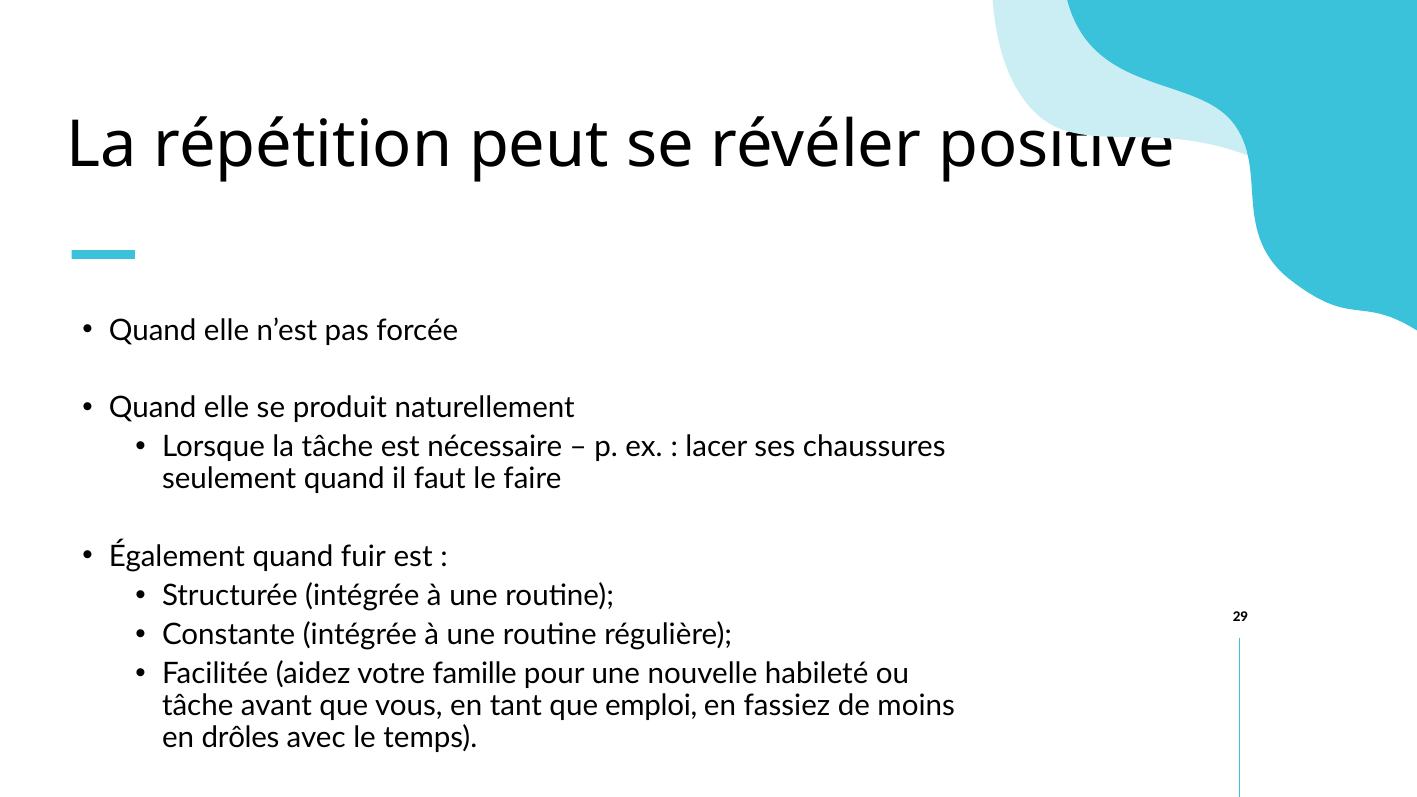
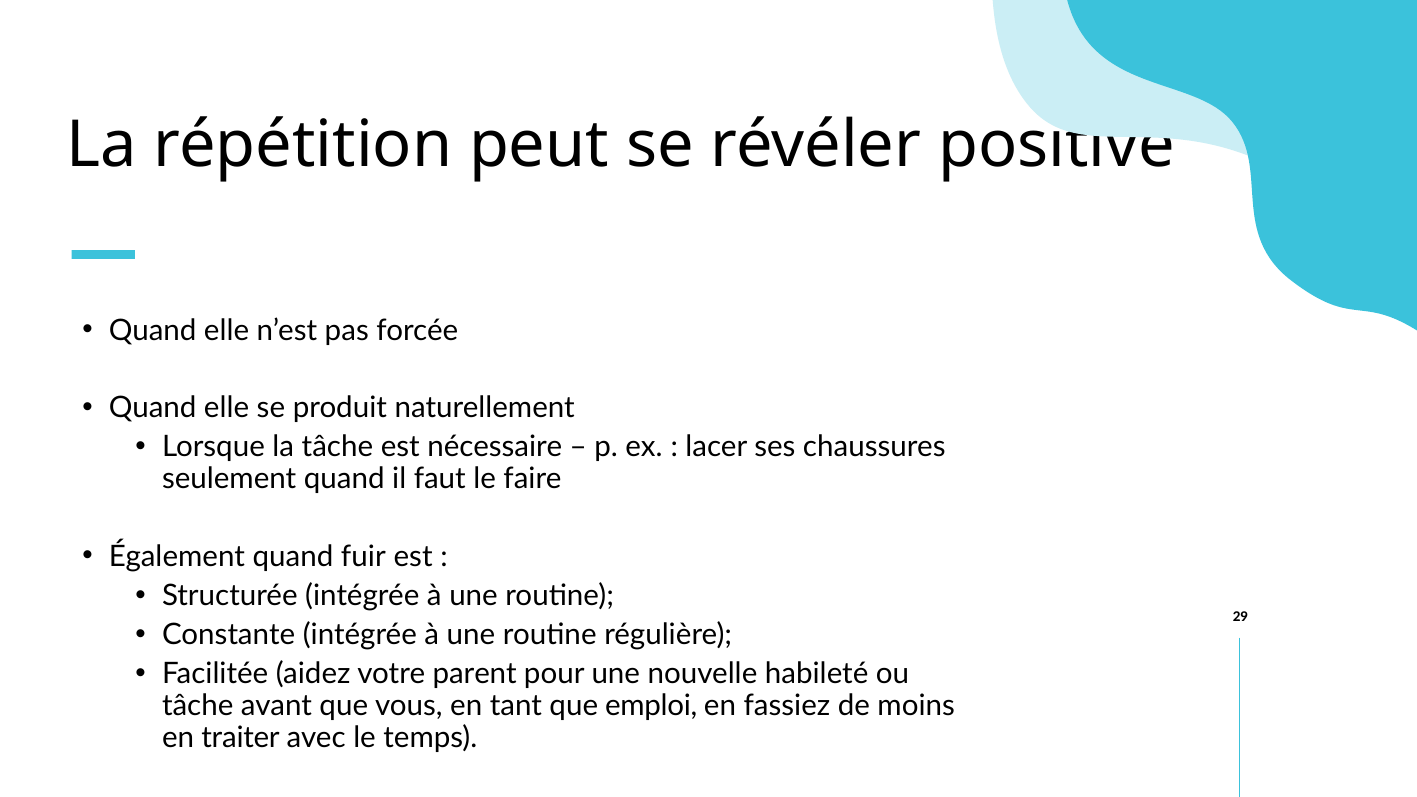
famille: famille -> parent (475, 674)
drôles: drôles -> traiter (241, 738)
